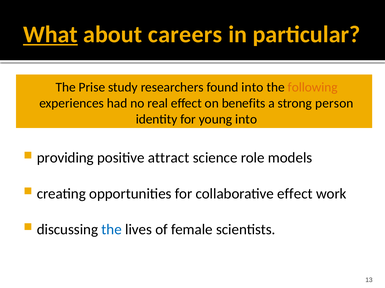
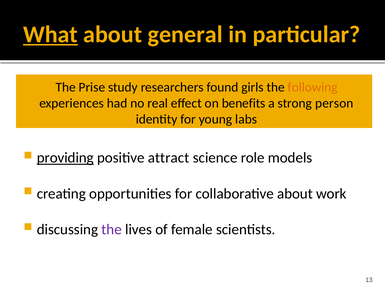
careers: careers -> general (185, 34)
found into: into -> girls (253, 88)
young into: into -> labs (246, 120)
providing underline: none -> present (65, 158)
collaborative effect: effect -> about (295, 194)
the colour: blue -> purple (112, 230)
